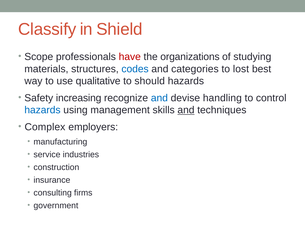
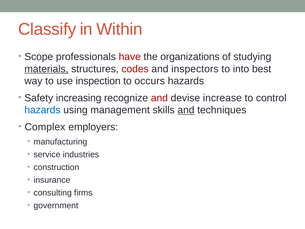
Shield: Shield -> Within (119, 29)
materials underline: none -> present (46, 69)
codes colour: blue -> red (135, 69)
categories: categories -> inspectors (195, 69)
lost: lost -> into (241, 69)
qualitative: qualitative -> inspection (98, 81)
should: should -> occurs (150, 81)
and colour: blue -> red (159, 98)
handling: handling -> increase (222, 98)
